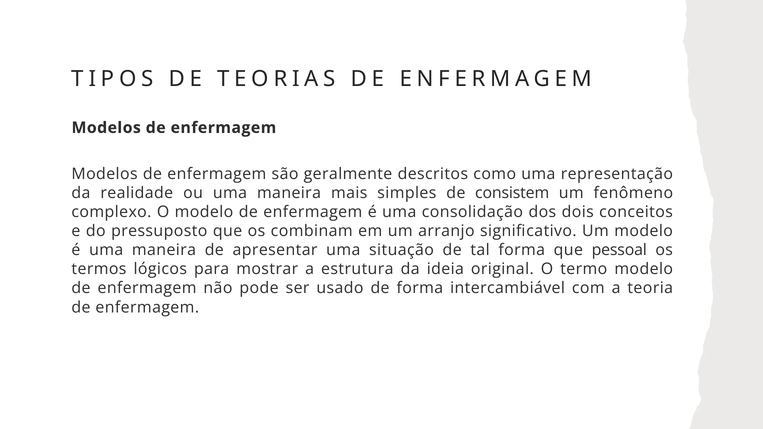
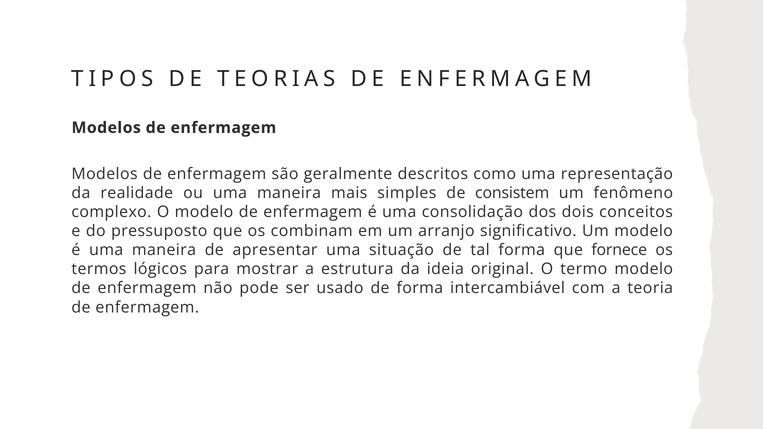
pessoal: pessoal -> fornece (619, 250)
